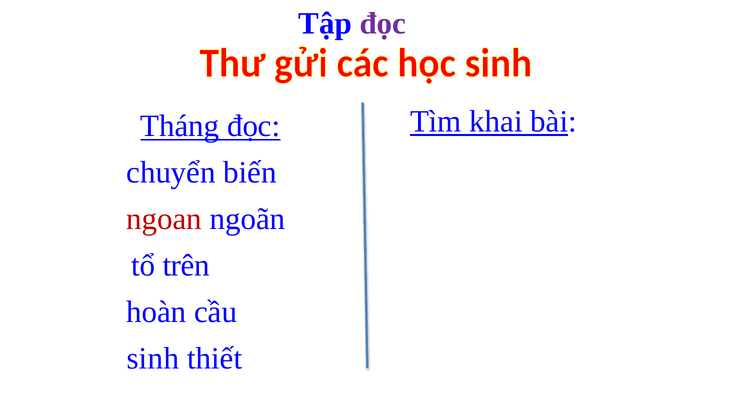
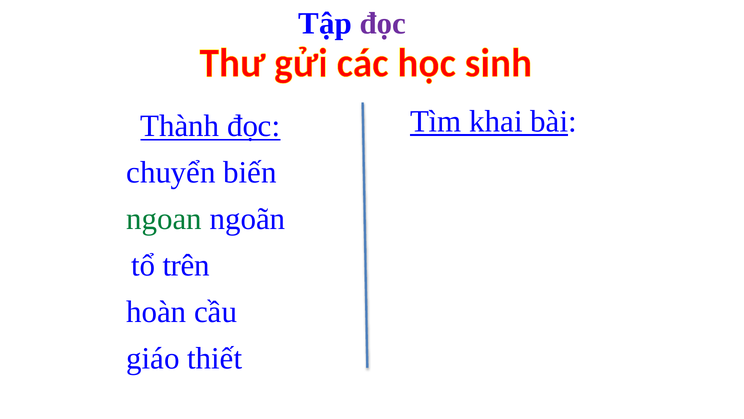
Tháng: Tháng -> Thành (180, 126)
ngoan colour: red -> green (164, 219)
sinh: sinh -> giáo (153, 358)
